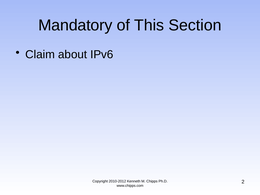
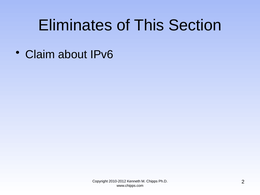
Mandatory: Mandatory -> Eliminates (75, 25)
